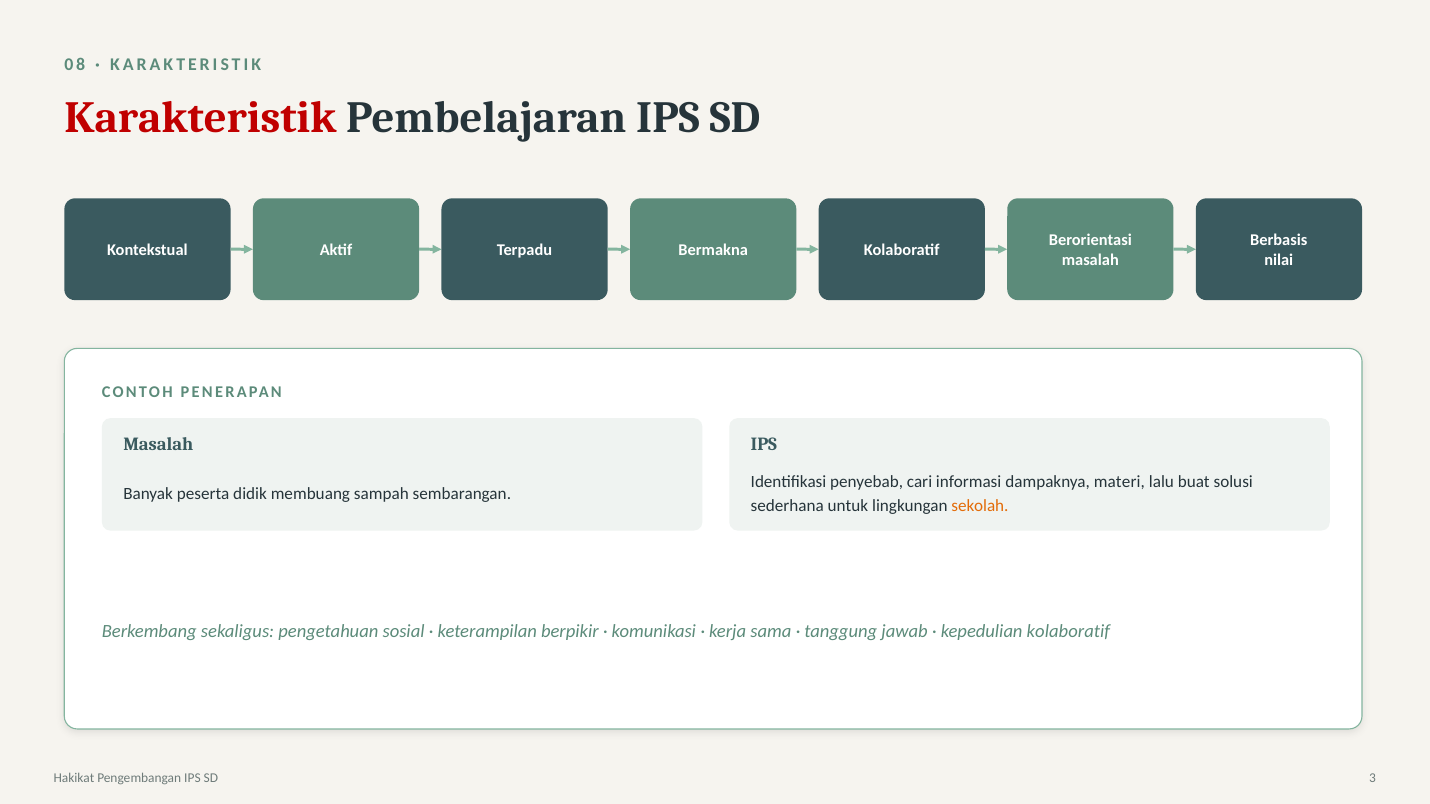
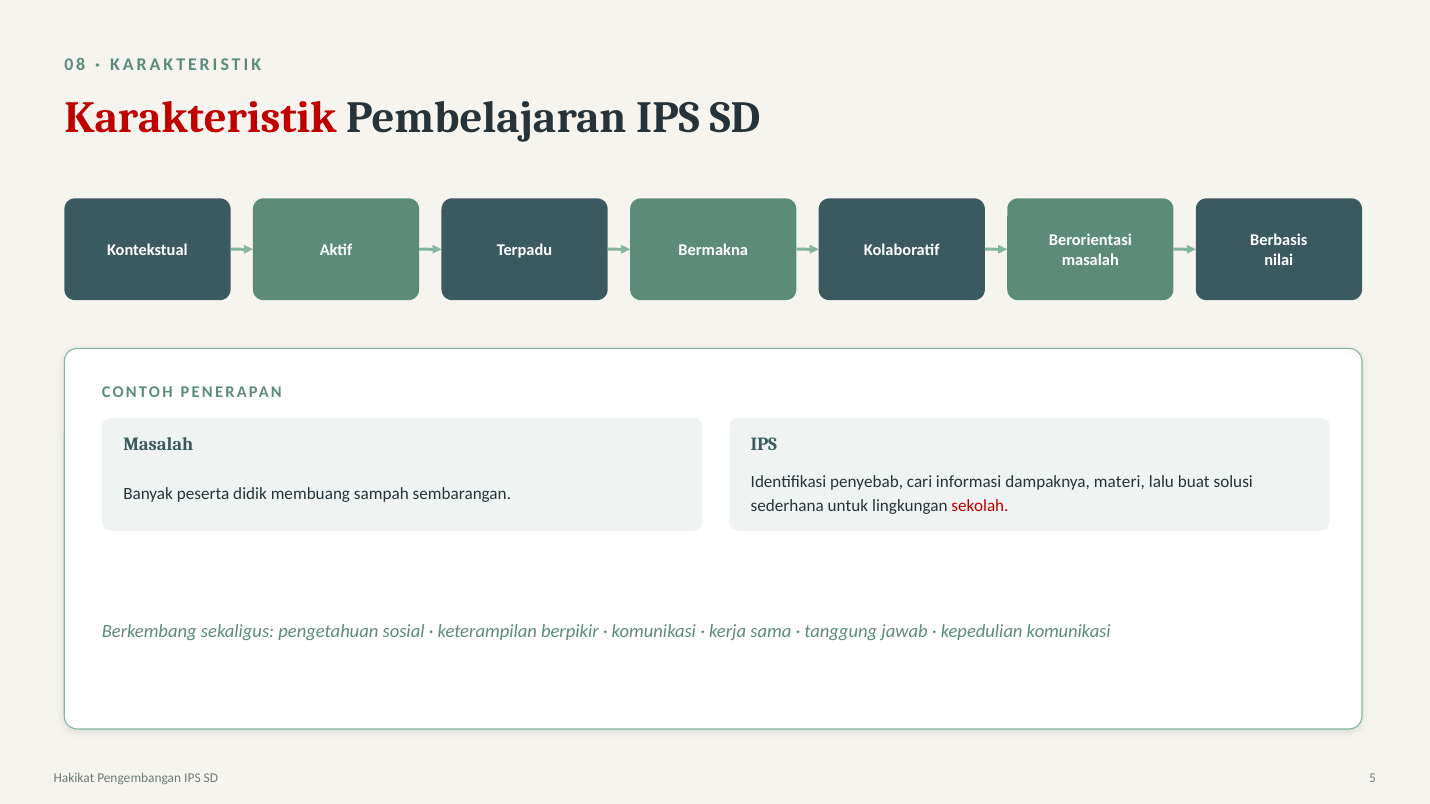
sekolah colour: orange -> red (980, 506)
kepedulian kolaboratif: kolaboratif -> komunikasi (1069, 632)
3: 3 -> 5 (1373, 778)
